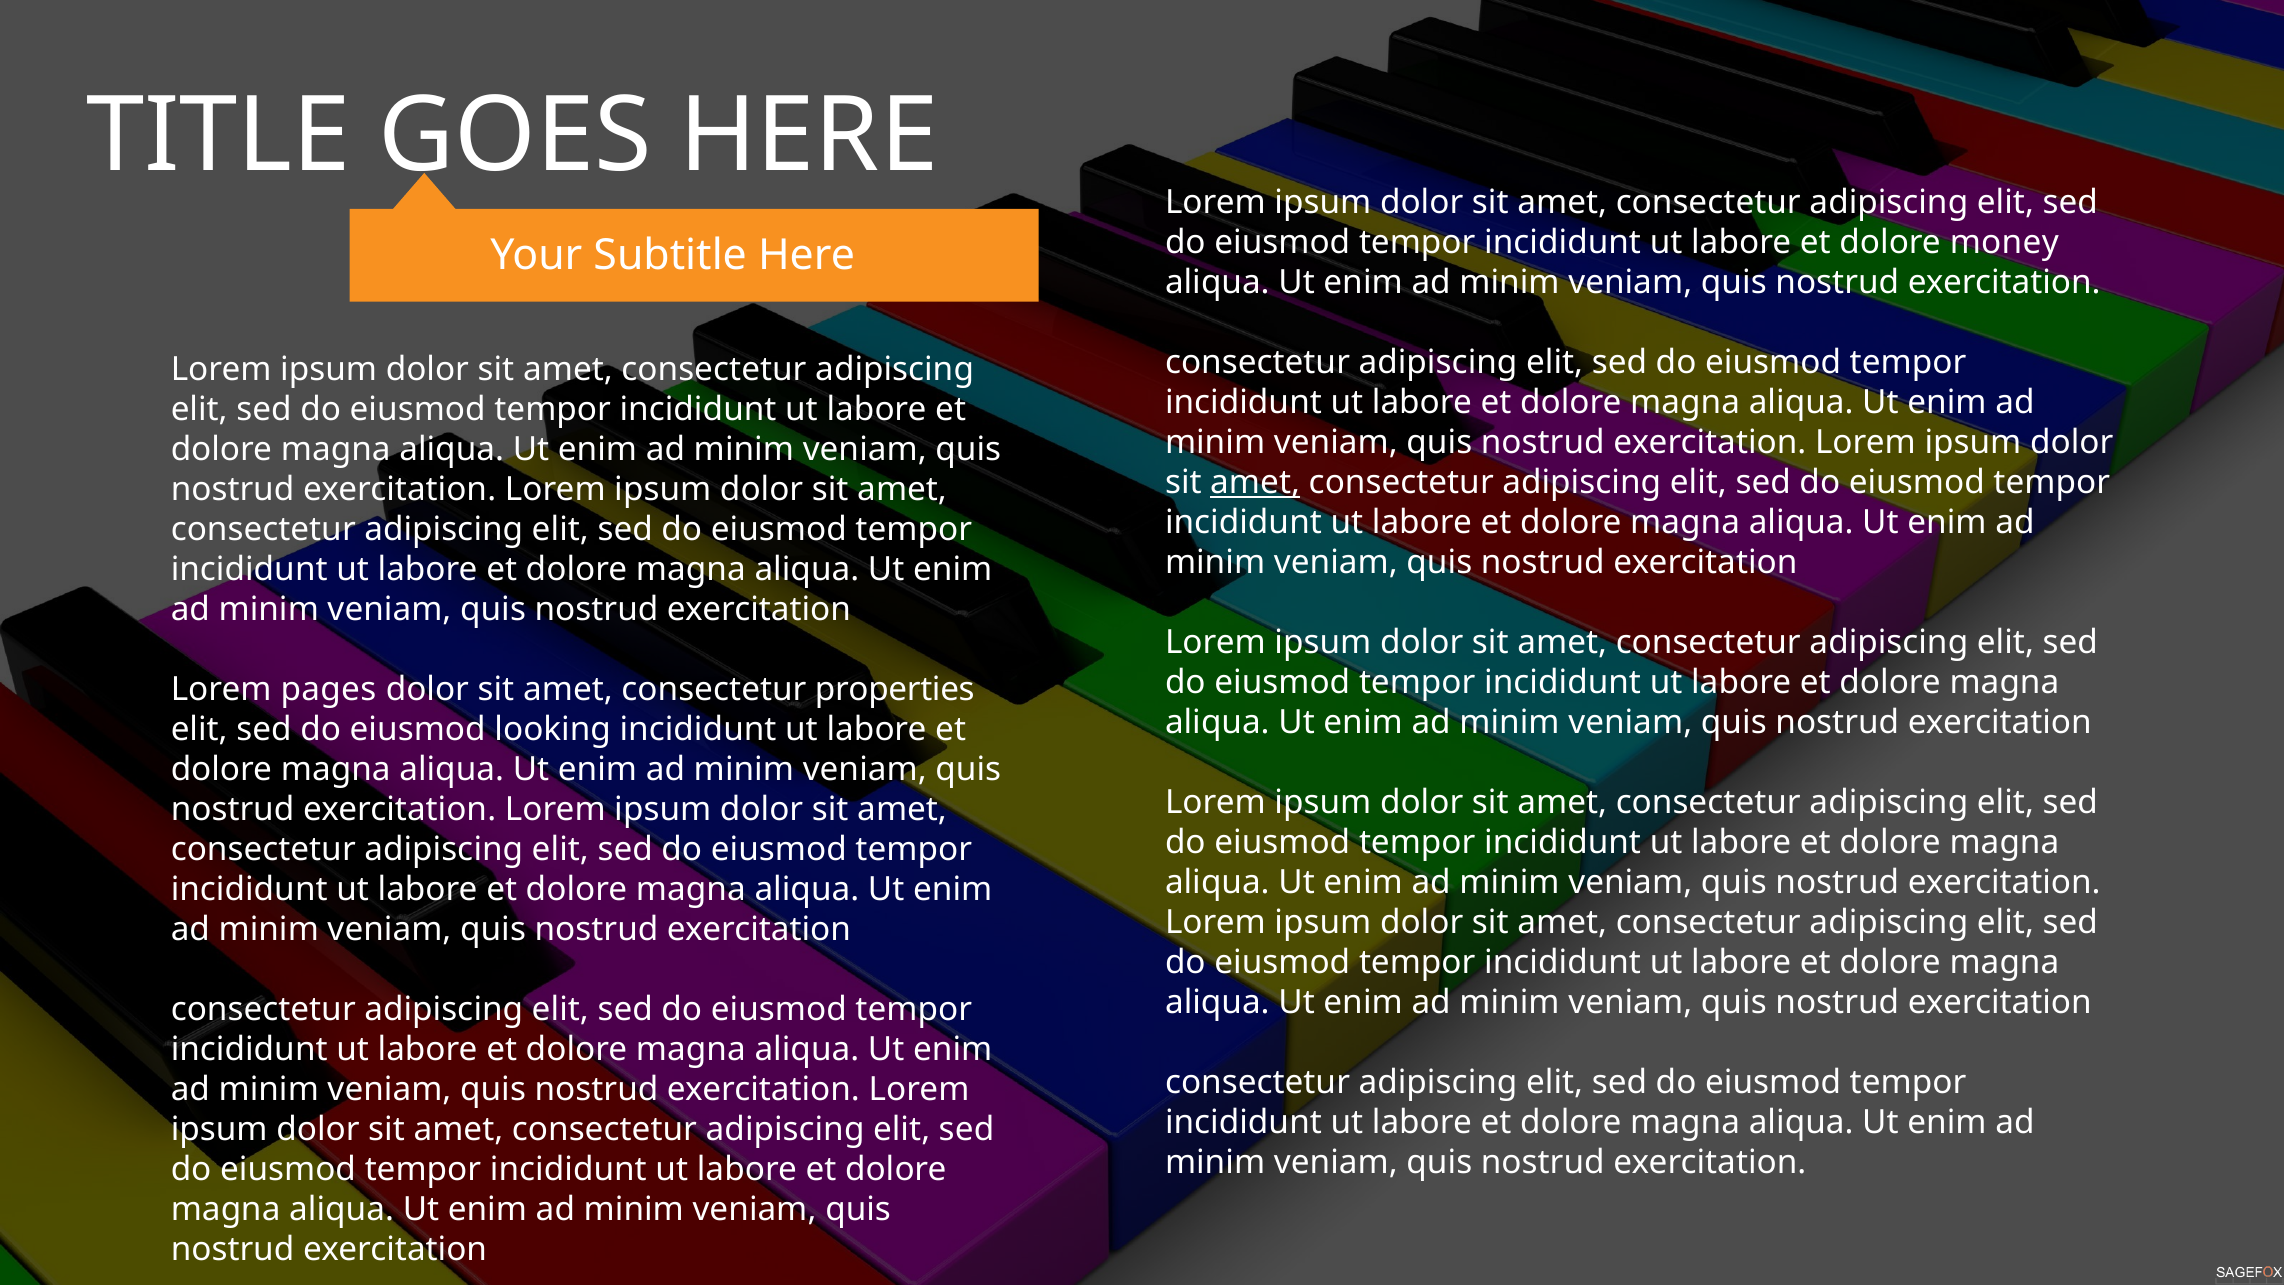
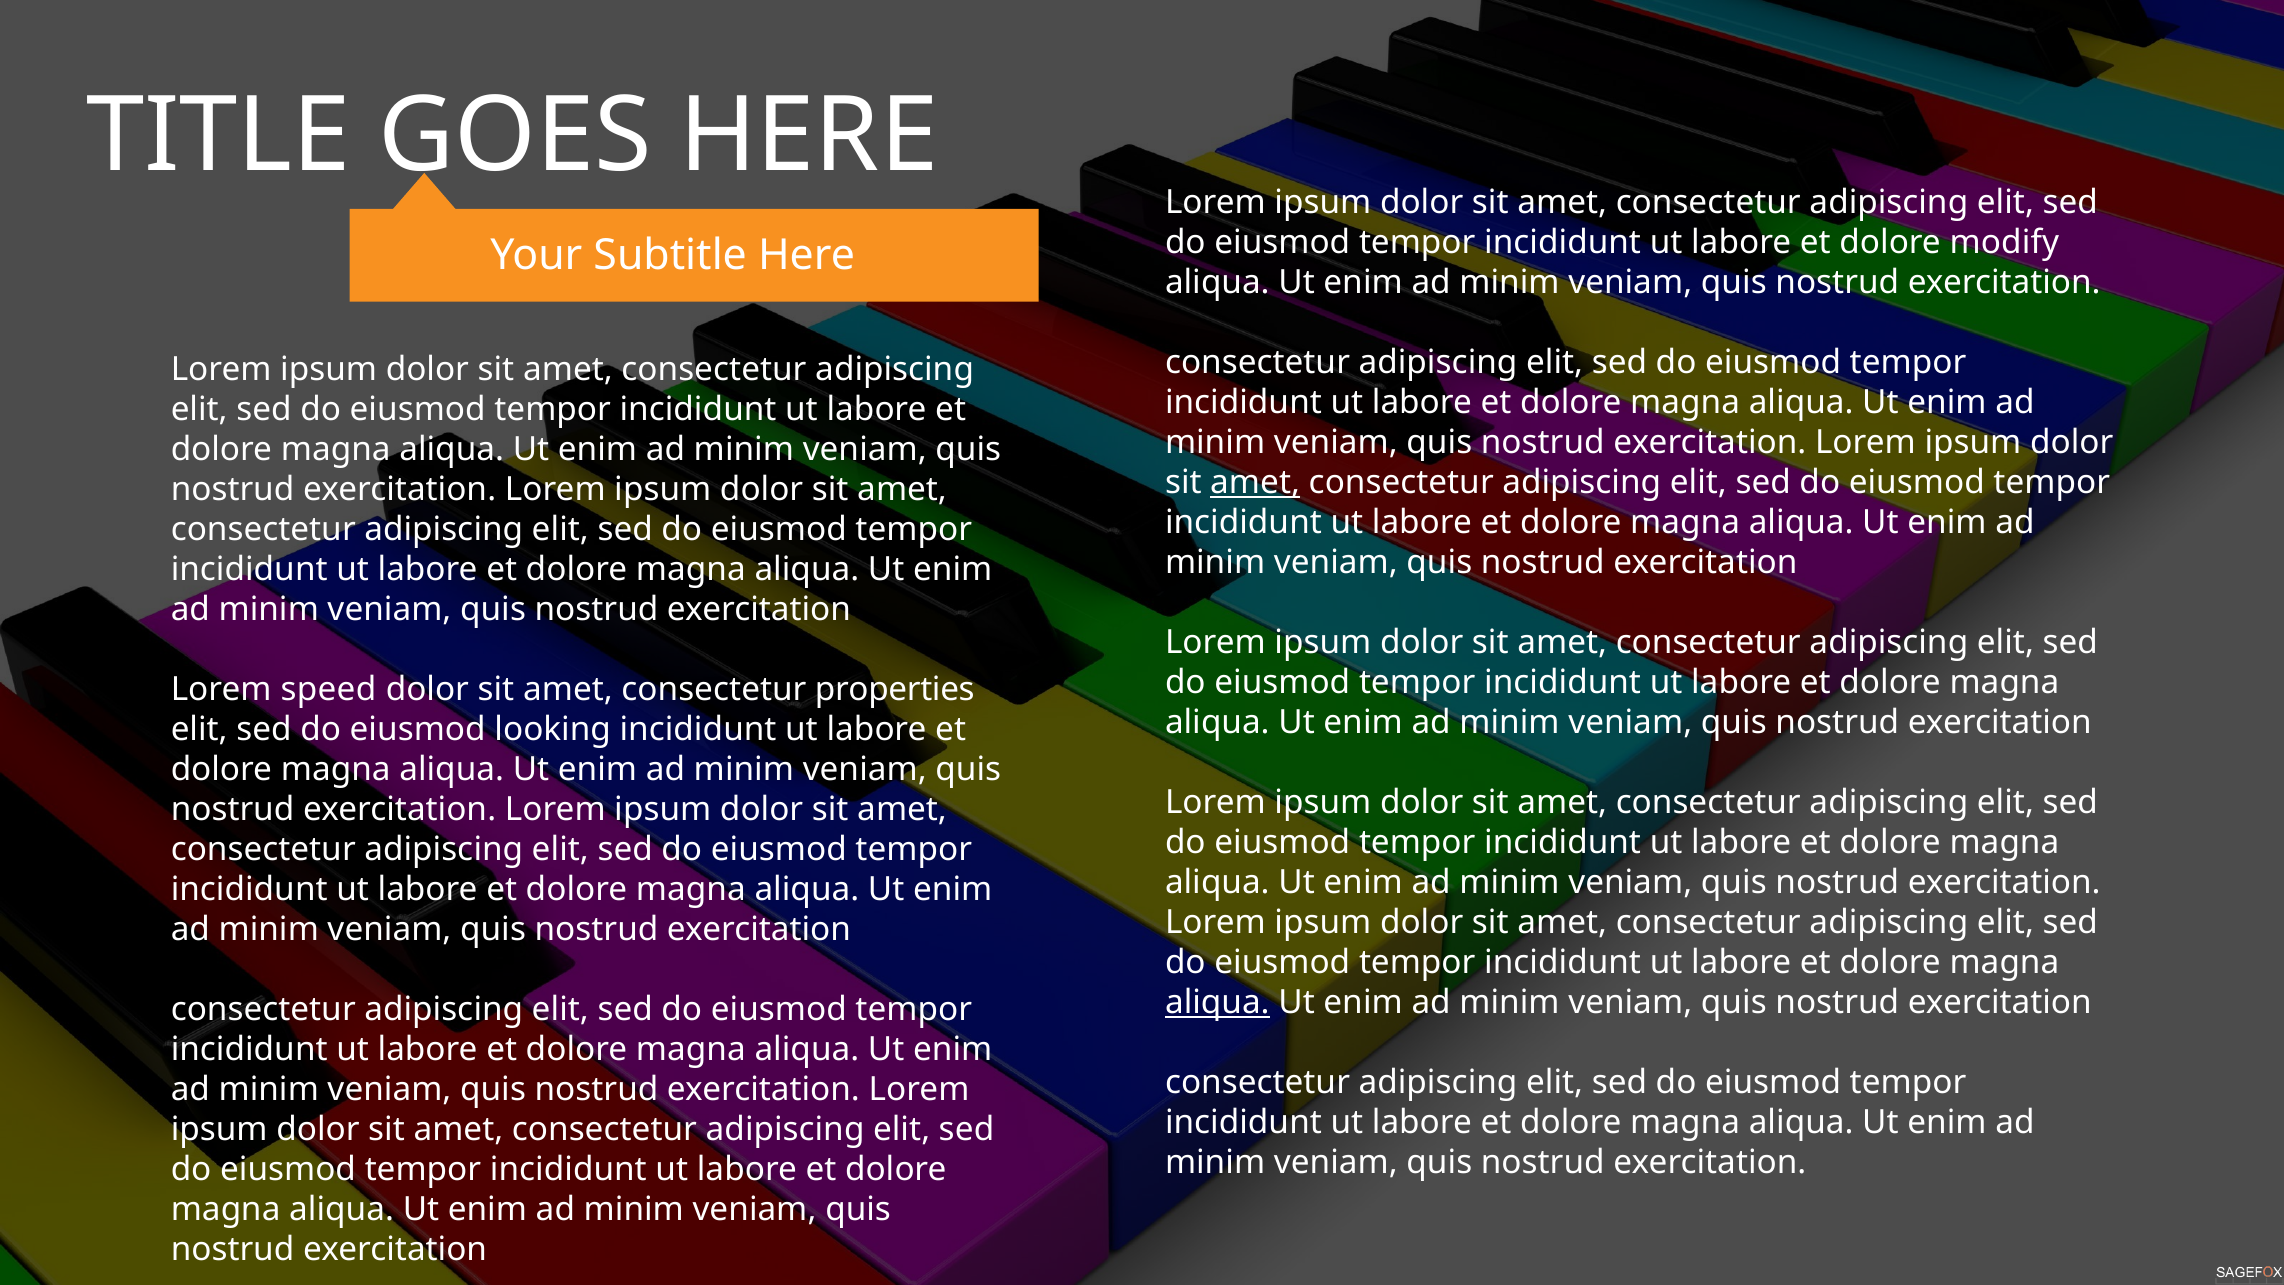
money: money -> modify (2004, 242)
pages: pages -> speed (328, 690)
aliqua underline: none -> present (1217, 1002)
